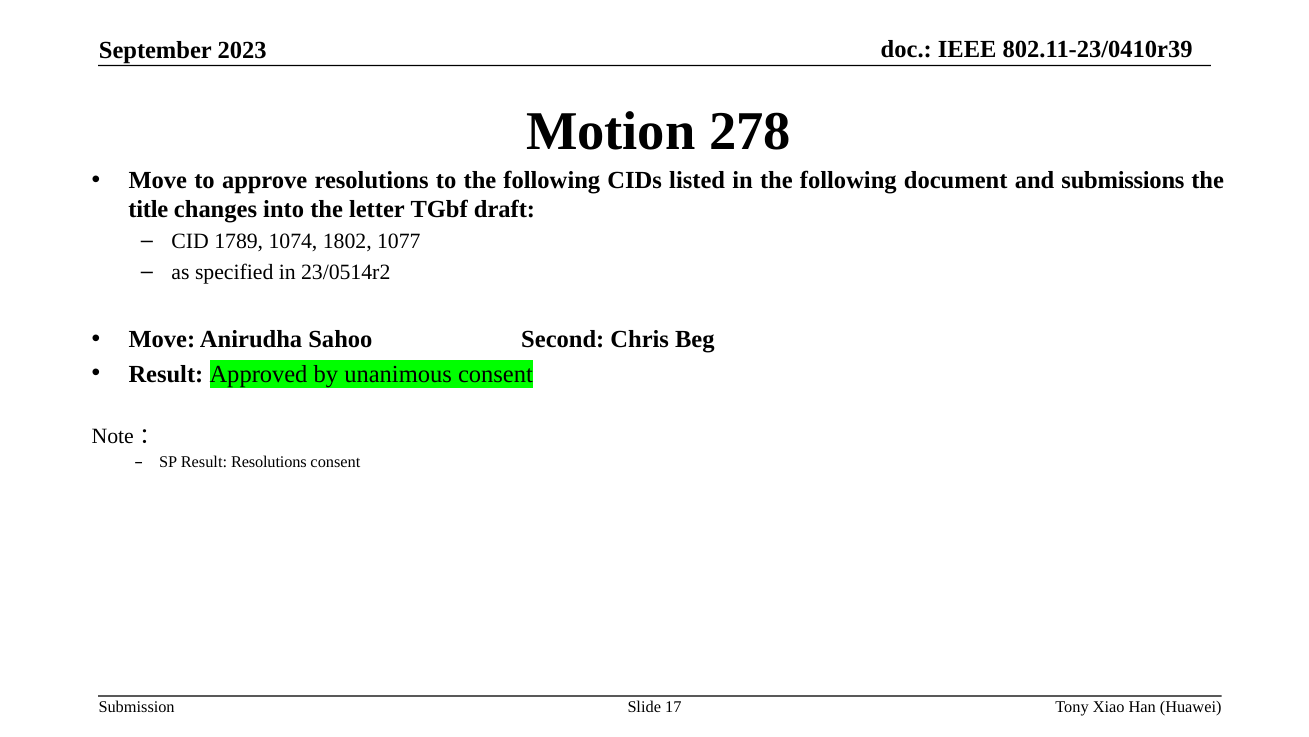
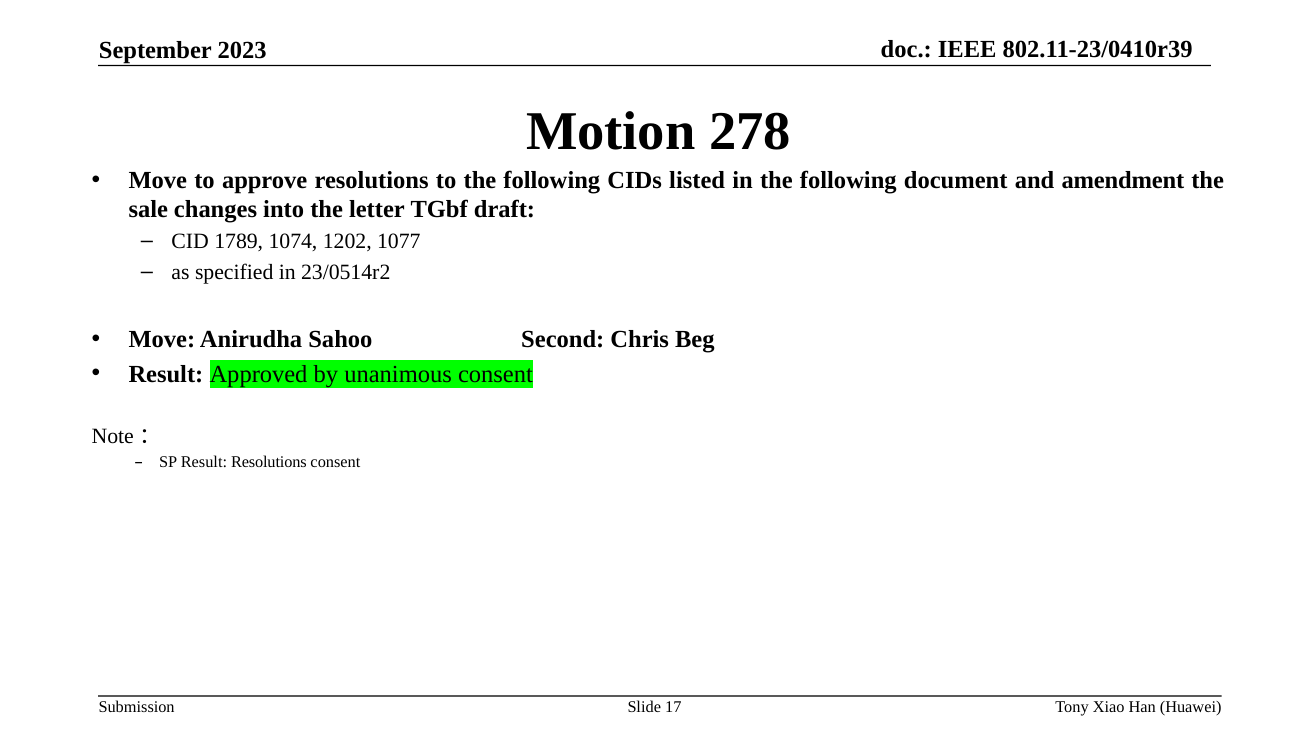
submissions: submissions -> amendment (1123, 180)
title: title -> sale (148, 210)
1802: 1802 -> 1202 (347, 242)
